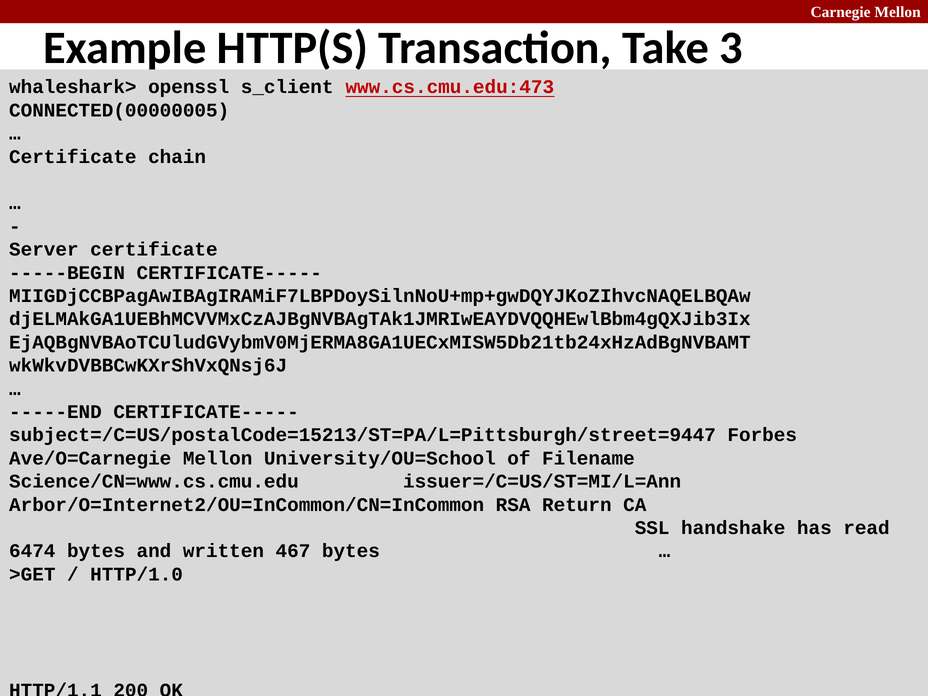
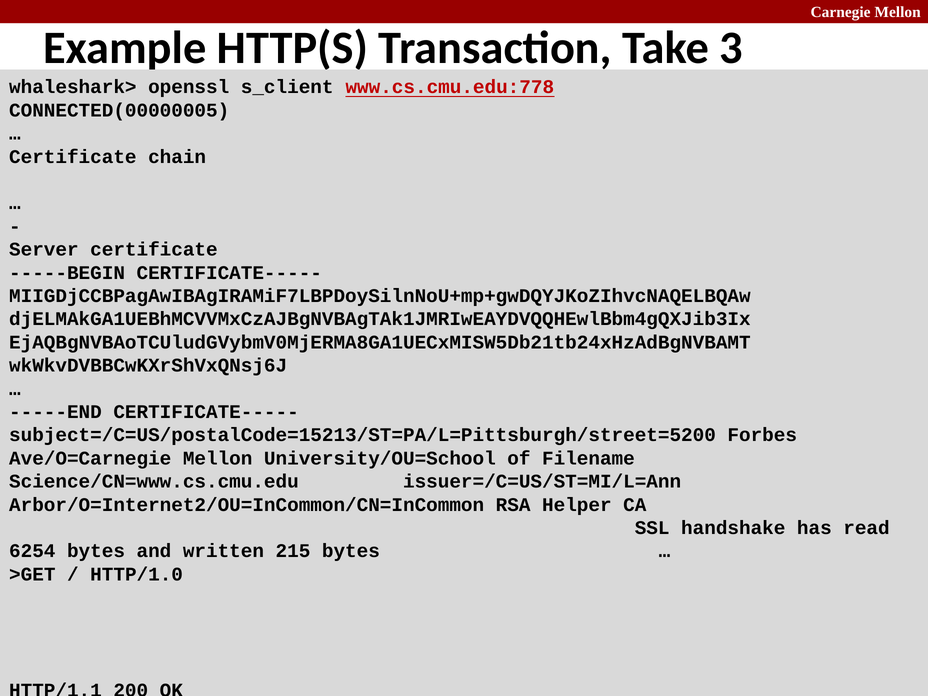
www.cs.cmu.edu:473: www.cs.cmu.edu:473 -> www.cs.cmu.edu:778 (450, 87)
subject=/C=US/postalCode=15213/ST=PA/L=Pittsburgh/street=9447: subject=/C=US/postalCode=15213/ST=PA/L=Pittsburgh/street=9447 -> subject=/C=US/postalCode=15213/ST=PA/L=Pittsburgh/street=5200 (362, 435)
Return: Return -> Helper (577, 505)
6474: 6474 -> 6254 (32, 551)
467: 467 -> 215 (293, 551)
